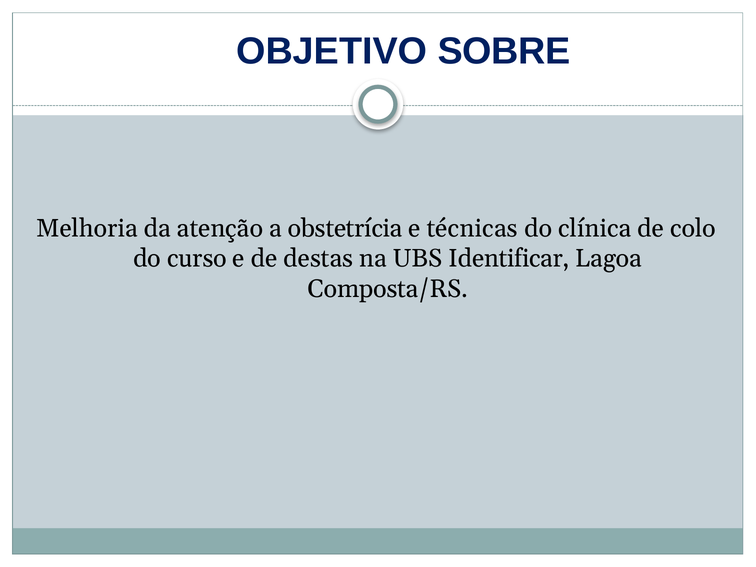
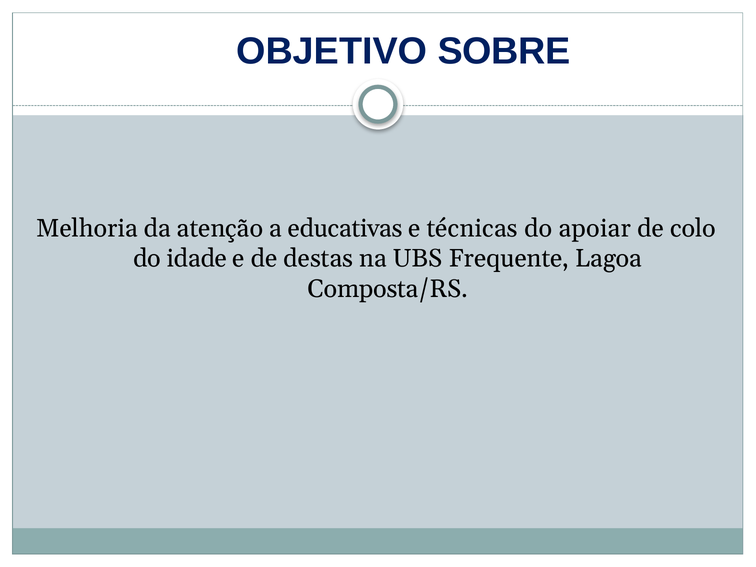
obstetrícia: obstetrícia -> educativas (345, 228)
clínica: clínica -> apoiar (595, 228)
curso: curso -> idade (197, 258)
Identificar: Identificar -> Frequente (509, 258)
